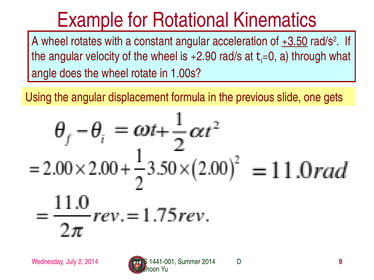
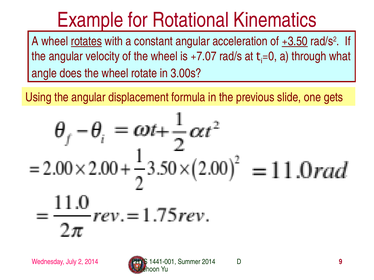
rotates underline: none -> present (86, 41)
+2.90: +2.90 -> +7.07 (204, 56)
1.00s: 1.00s -> 3.00s (186, 73)
